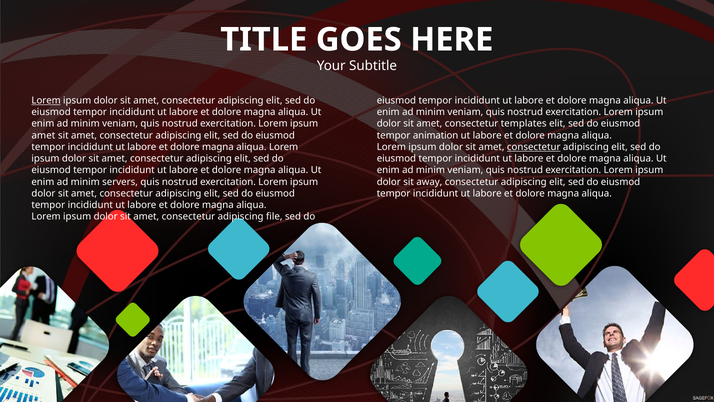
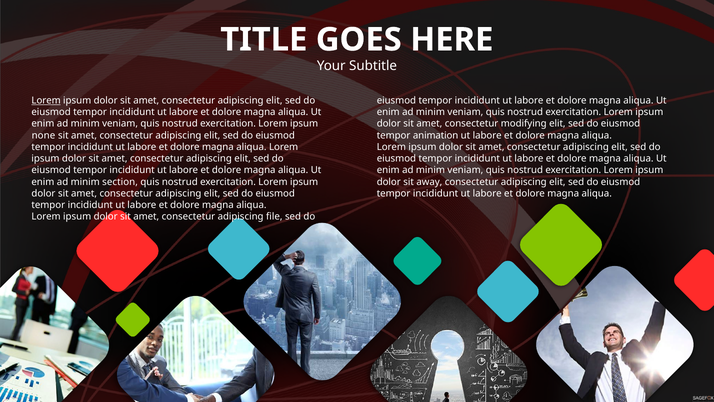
templates: templates -> modifying (524, 124)
amet: amet -> none (43, 135)
consectetur underline: present -> none (534, 147)
servers: servers -> section (120, 182)
